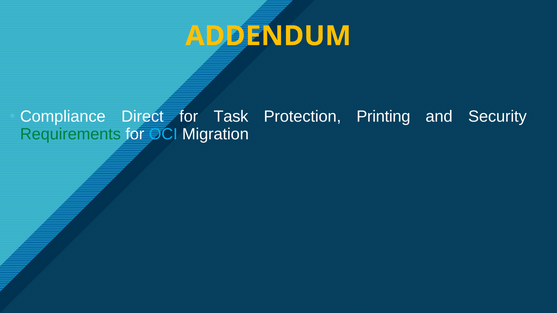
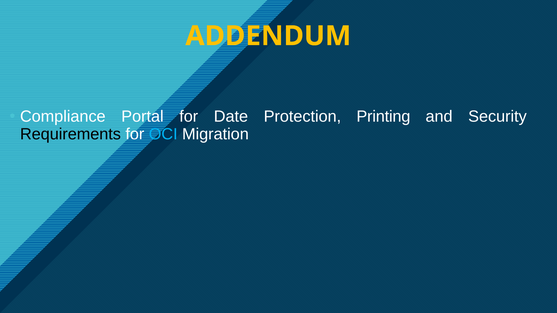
Direct: Direct -> Portal (142, 117)
Task: Task -> Date (231, 117)
Requirements colour: green -> black (70, 134)
